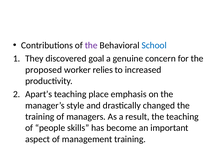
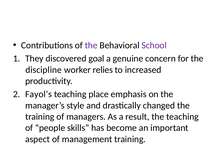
School colour: blue -> purple (154, 45)
proposed: proposed -> discipline (44, 70)
Apart’s: Apart’s -> Fayol’s (39, 94)
